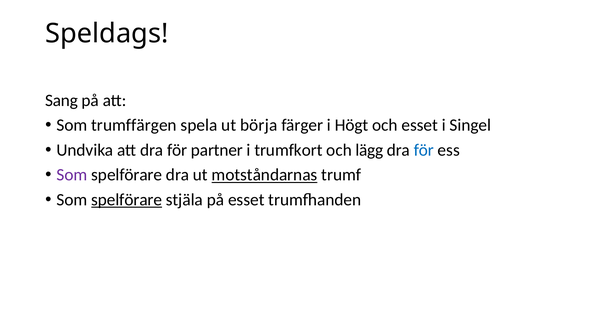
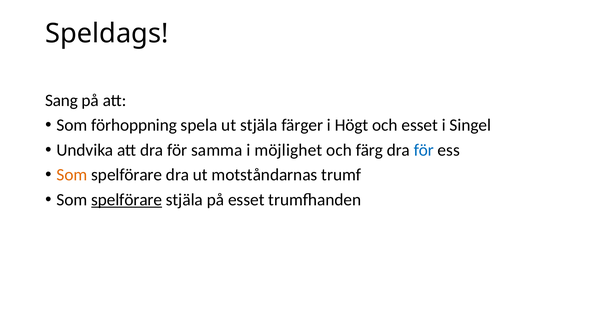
trumffärgen: trumffärgen -> förhoppning (134, 125)
ut börja: börja -> stjäla (259, 125)
partner: partner -> samma (217, 150)
trumfkort: trumfkort -> möjlighet (288, 150)
lägg: lägg -> färg (369, 150)
Som colour: purple -> orange (72, 175)
motståndarnas underline: present -> none (265, 175)
